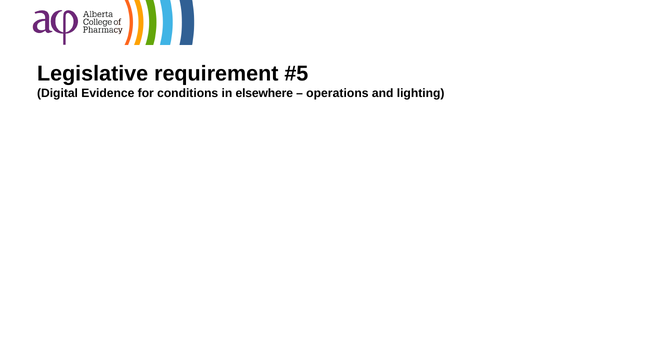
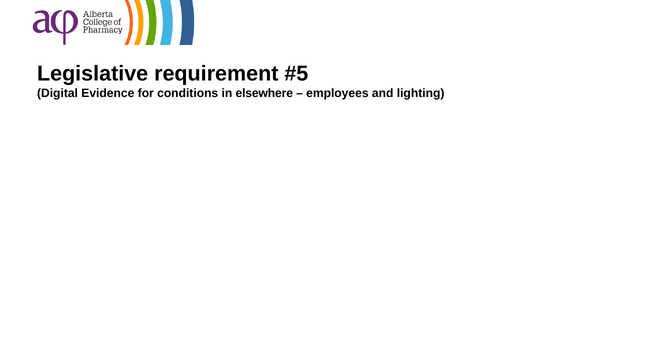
operations: operations -> employees (337, 93)
